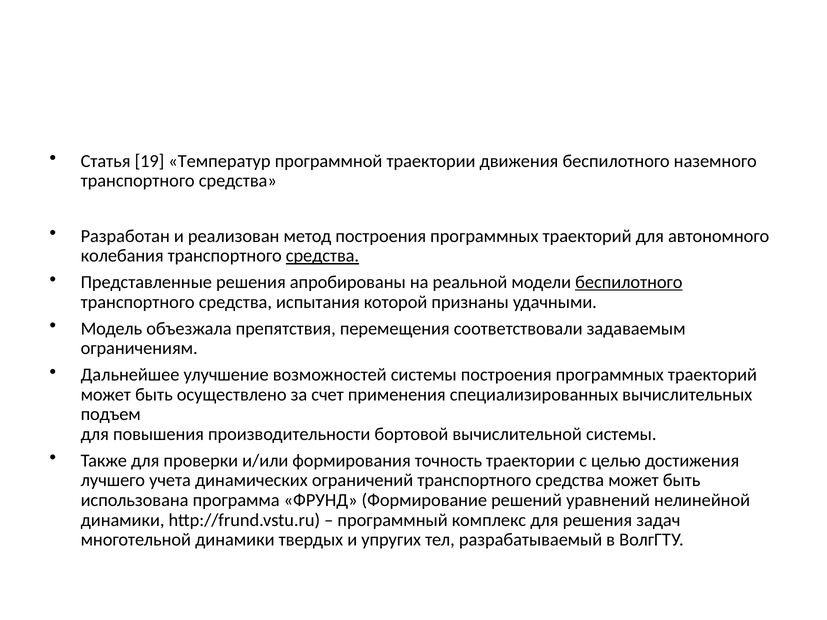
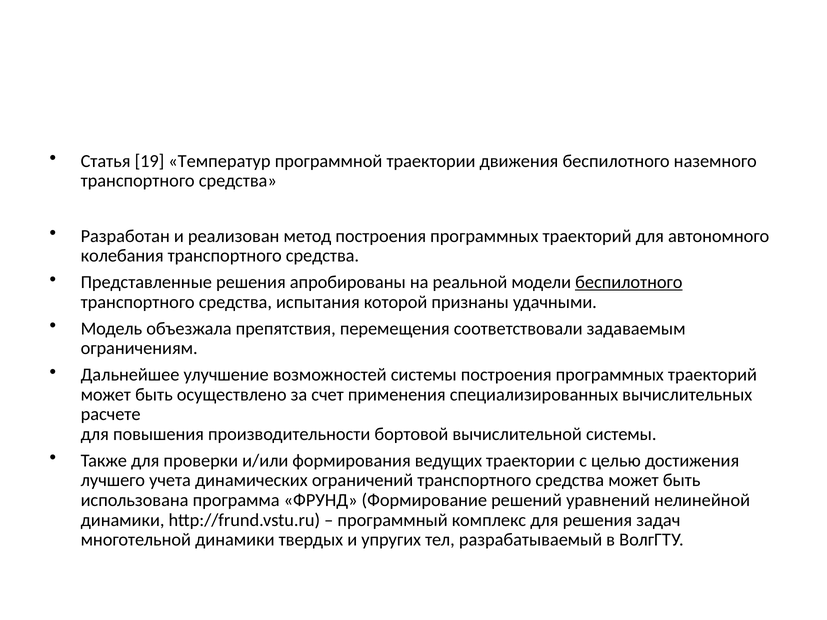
средства underline: present -> none (322, 256)
подъем: подъем -> расчете (111, 415)
точность: точность -> ведущих (448, 461)
